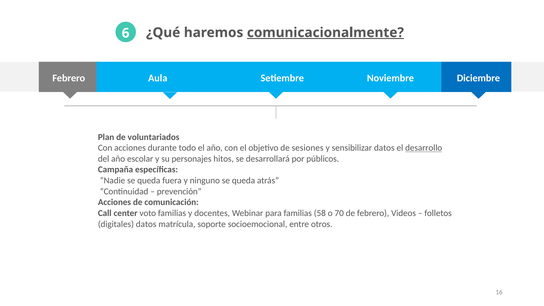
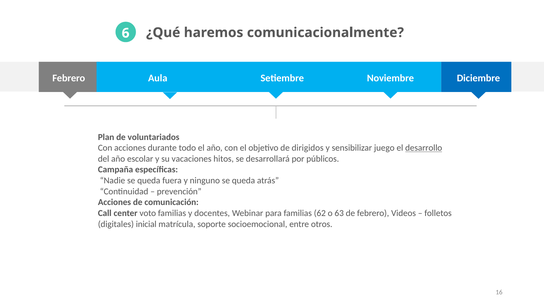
comunicacionalmente underline: present -> none (325, 33)
sesiones: sesiones -> dirigidos (308, 148)
sensibilizar datos: datos -> juego (384, 148)
personajes: personajes -> vacaciones (192, 159)
58: 58 -> 62 (320, 213)
70: 70 -> 63 (339, 213)
digitales datos: datos -> inicial (146, 224)
